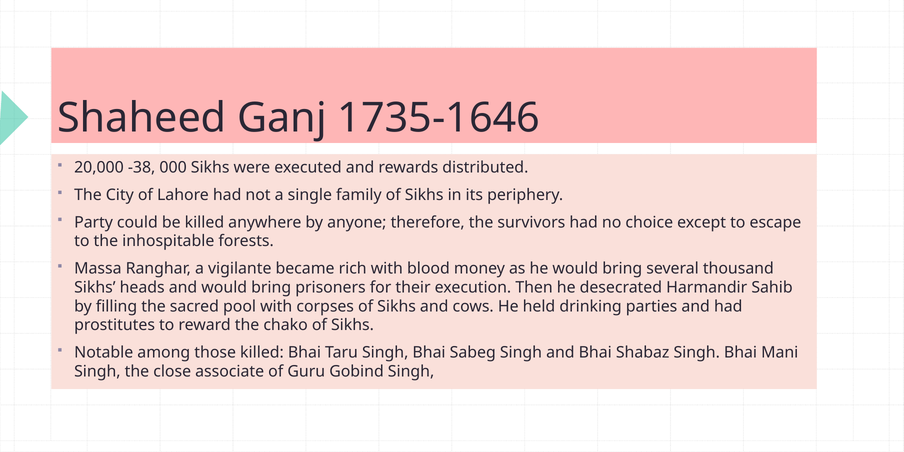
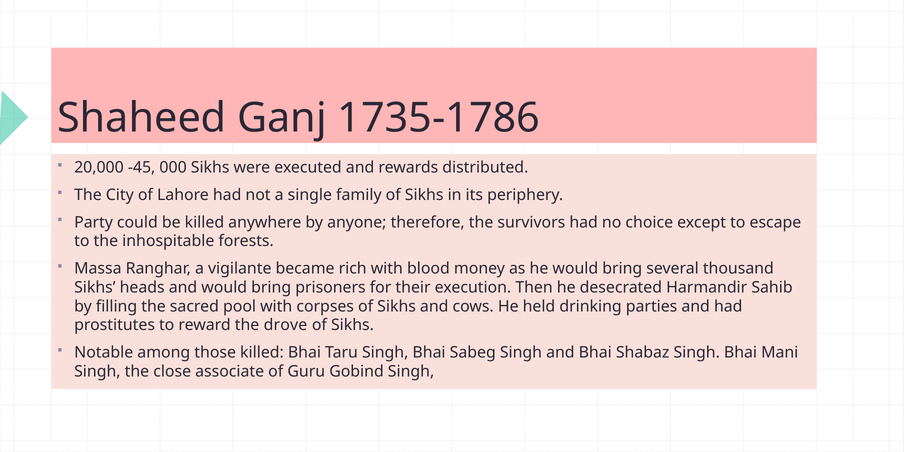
1735-1646: 1735-1646 -> 1735-1786 (439, 118)
-38: -38 -> -45 (142, 168)
chako: chako -> drove (285, 325)
